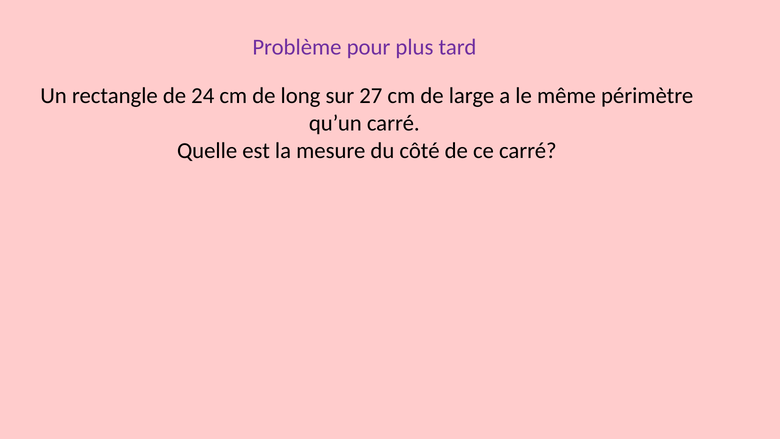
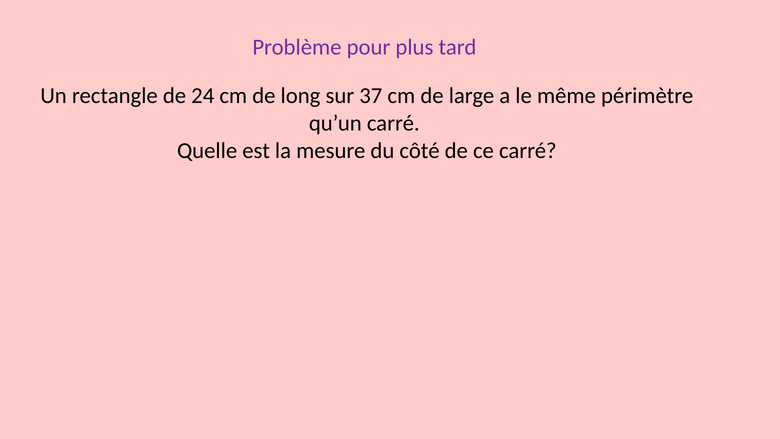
27: 27 -> 37 (371, 96)
